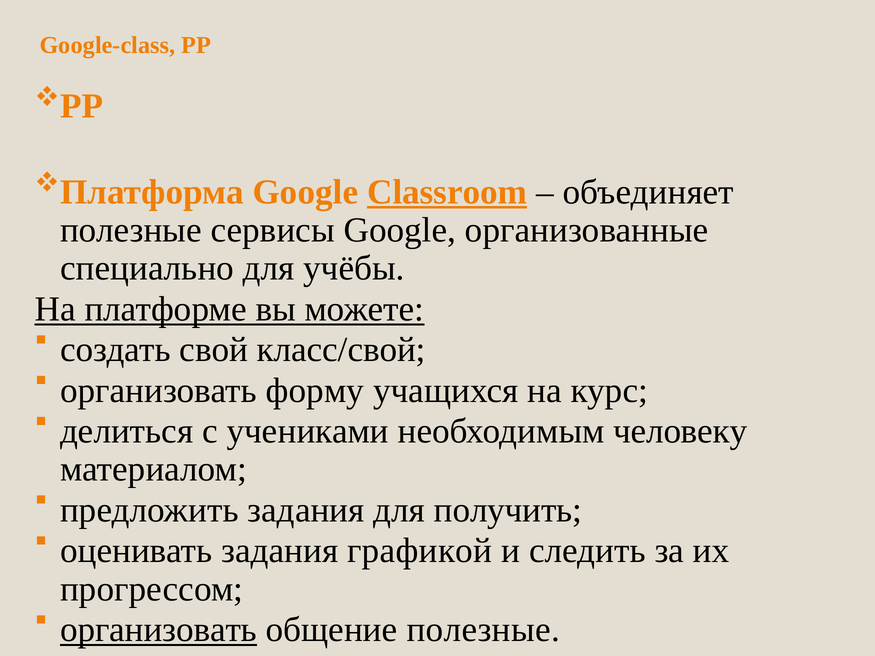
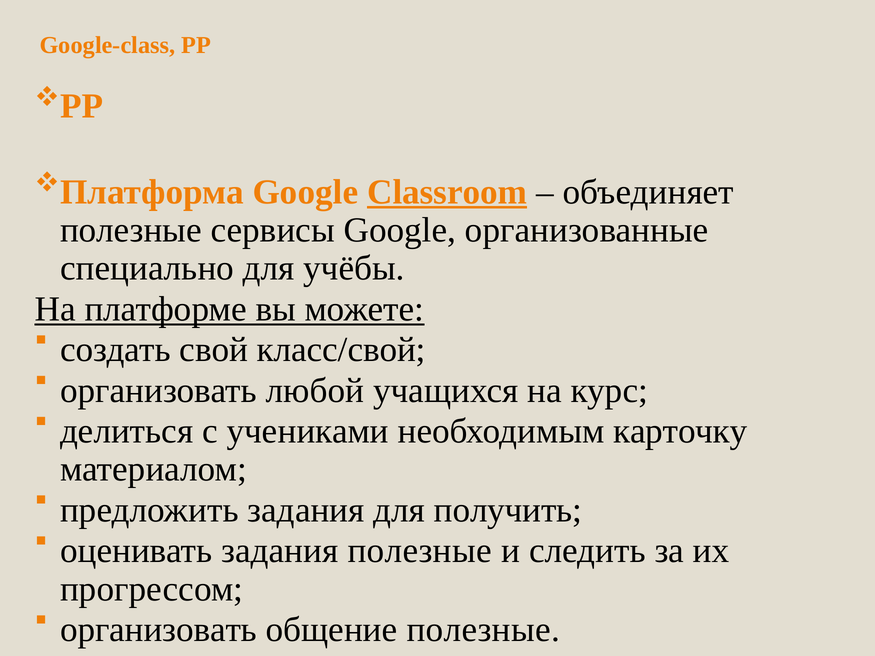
форму: форму -> любой (315, 391)
человеку: человеку -> карточку (680, 431)
задания графикой: графикой -> полезные (420, 551)
организовать underline: present -> none (159, 630)
